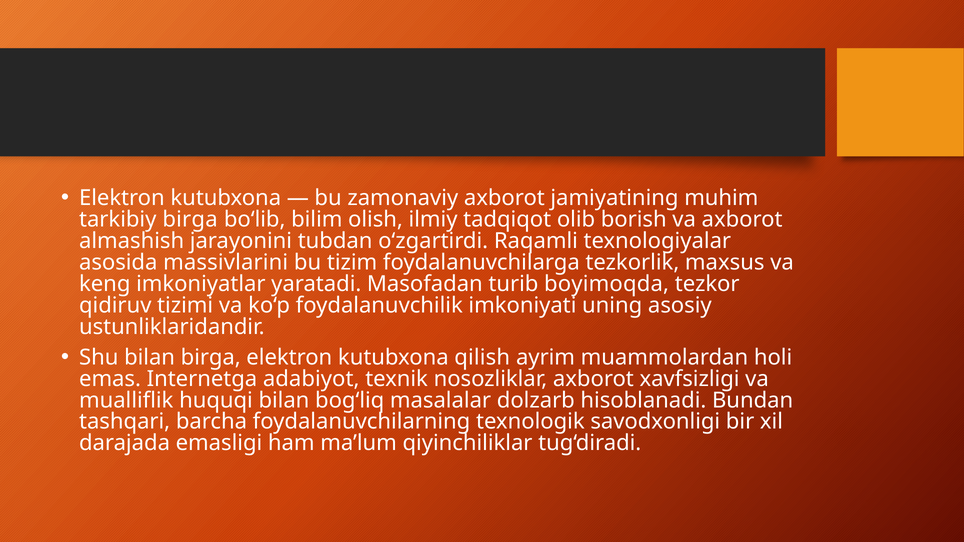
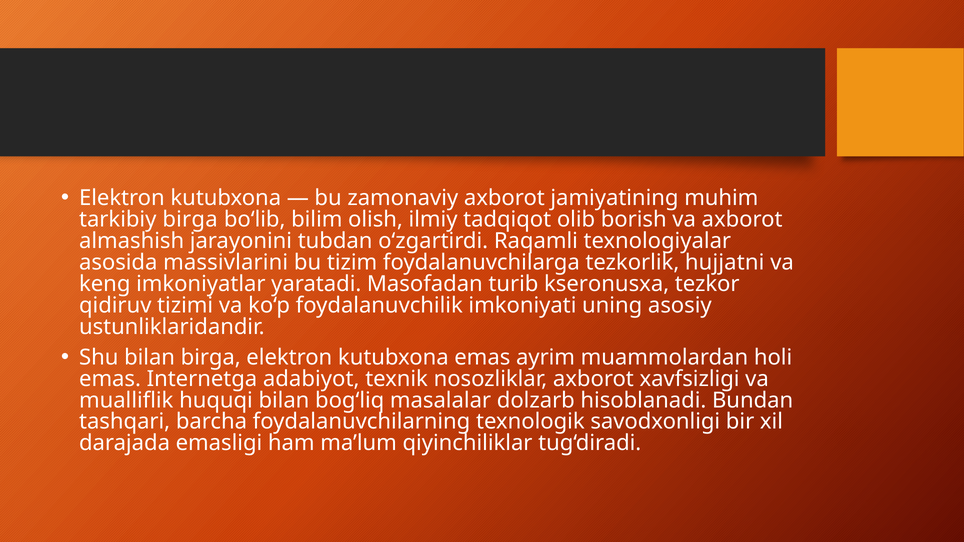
maxsus: maxsus -> hujjatni (725, 263)
boyimoqda: boyimoqda -> kseronusxa (607, 284)
kutubxona qilish: qilish -> emas (482, 358)
